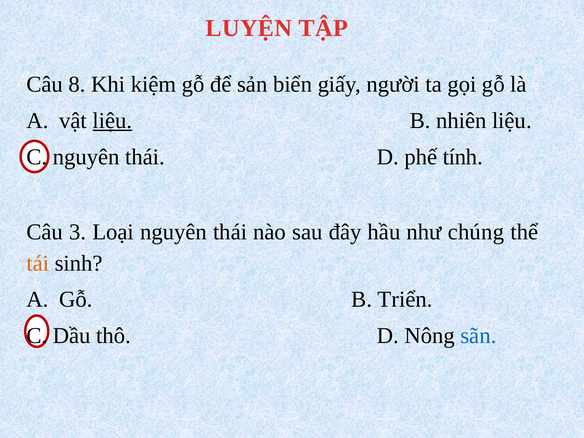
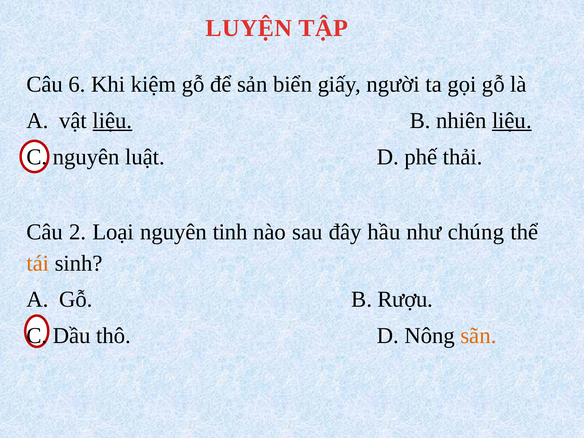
8: 8 -> 6 (77, 84)
liệu underline: none -> present (512, 121)
C nguyên thái: thái -> luật (145, 157)
tính: tính -> thải (463, 157)
3: 3 -> 2 (78, 232)
Loại nguyên thái: thái -> tinh (230, 232)
Triển: Triển -> Rượu (405, 299)
sãn colour: blue -> orange (478, 336)
